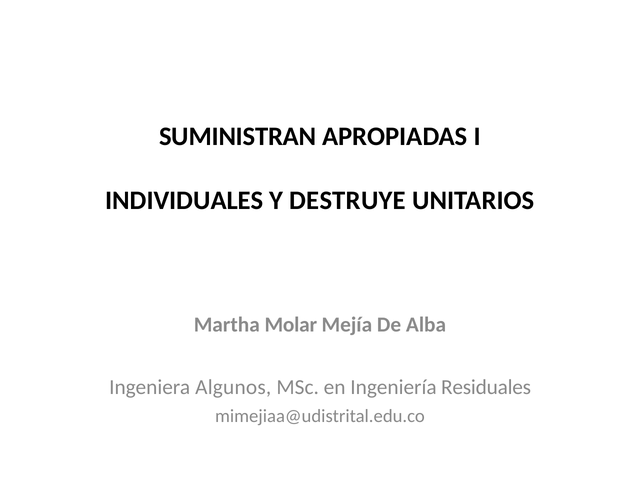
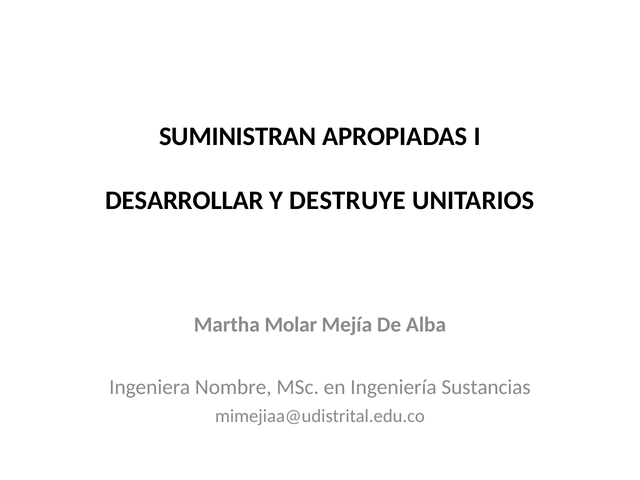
INDIVIDUALES: INDIVIDUALES -> DESARROLLAR (184, 200)
Algunos: Algunos -> Nombre (233, 387)
Residuales: Residuales -> Sustancias (486, 387)
